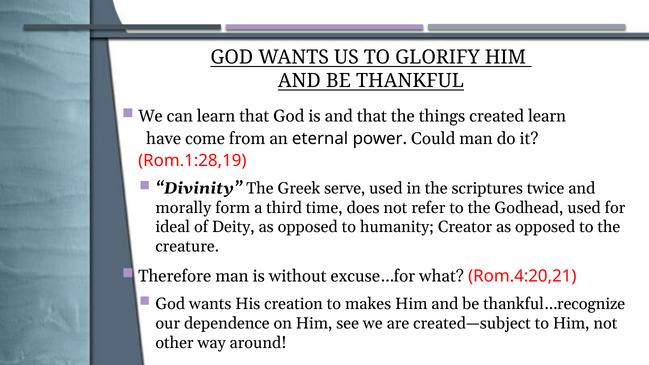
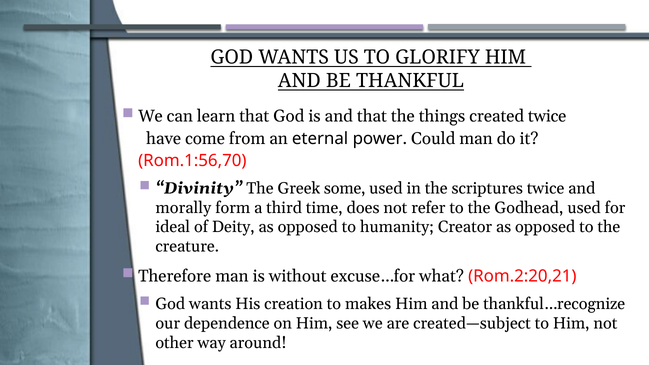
created learn: learn -> twice (547, 116)
Rom.1:28,19: Rom.1:28,19 -> Rom.1:56,70 (192, 161)
serve: serve -> some (345, 188)
Rom.4:20,21: Rom.4:20,21 -> Rom.2:20,21 (522, 276)
